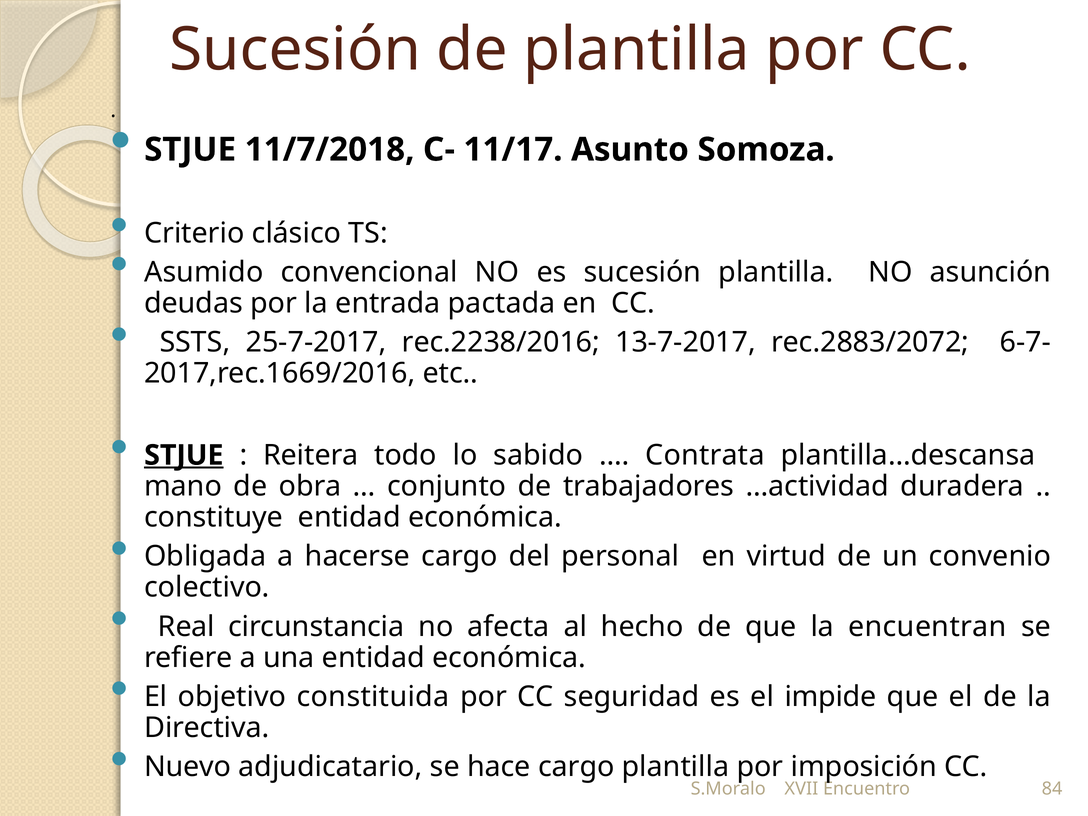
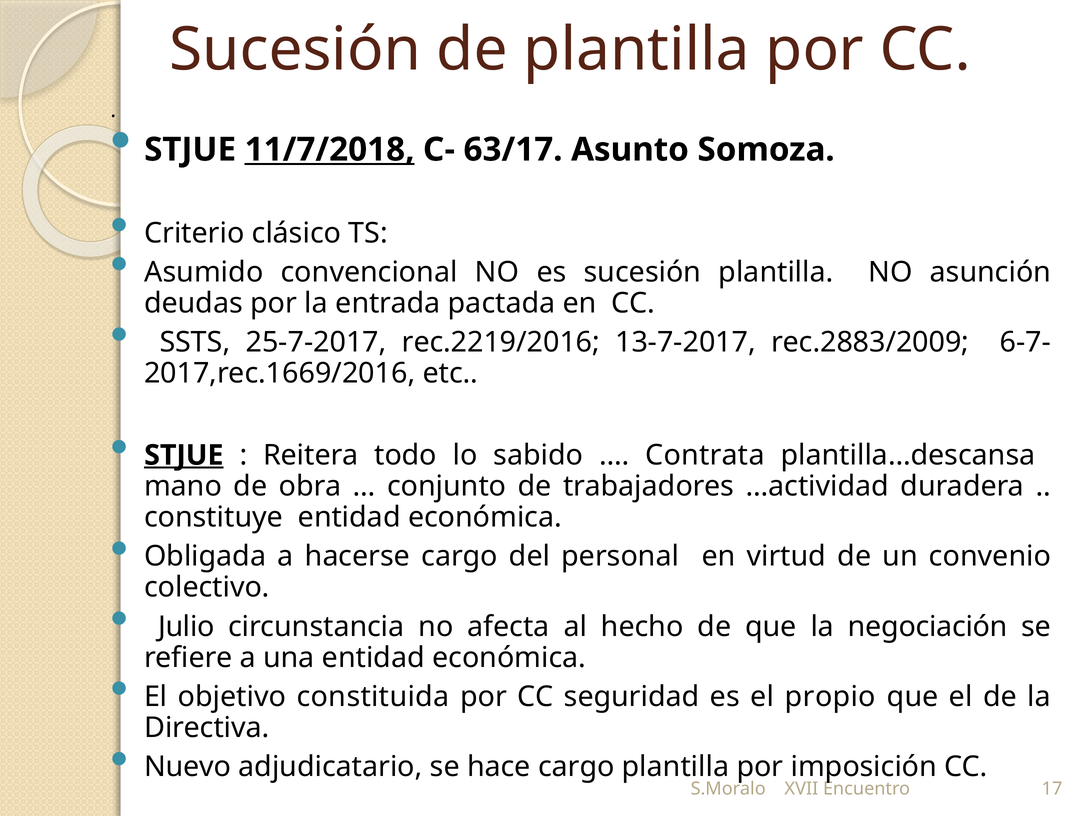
11/7/2018 underline: none -> present (330, 150)
11/17: 11/17 -> 63/17 (513, 150)
rec.2238/2016: rec.2238/2016 -> rec.2219/2016 (501, 343)
rec.2883/2072: rec.2883/2072 -> rec.2883/2009 (870, 343)
Real: Real -> Julio (186, 627)
encuentran: encuentran -> negociación (928, 627)
impide: impide -> propio (830, 697)
84: 84 -> 17 (1052, 789)
